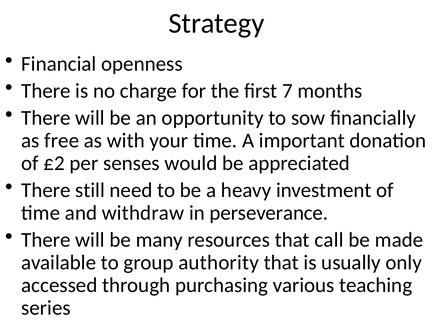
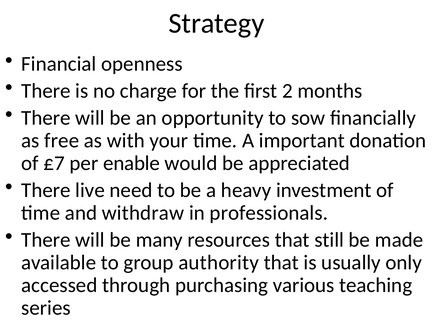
7: 7 -> 2 (287, 91)
£2: £2 -> £7 (54, 163)
senses: senses -> enable (132, 163)
still: still -> live (90, 190)
perseverance: perseverance -> professionals (269, 213)
call: call -> still (329, 240)
